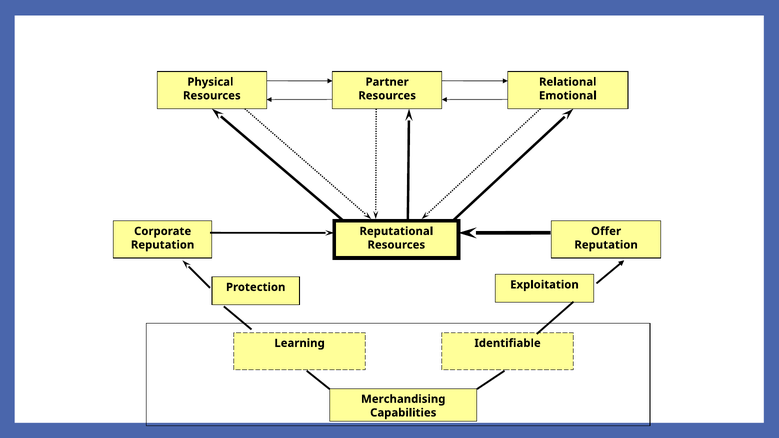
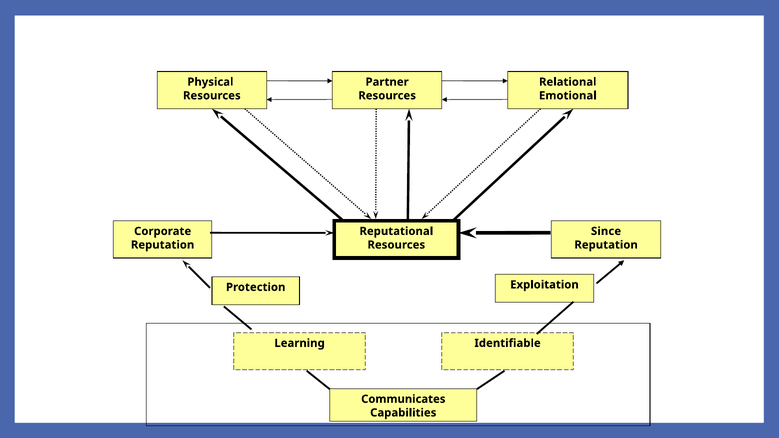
Offer: Offer -> Since (606, 231)
Merchandising: Merchandising -> Communicates (403, 399)
